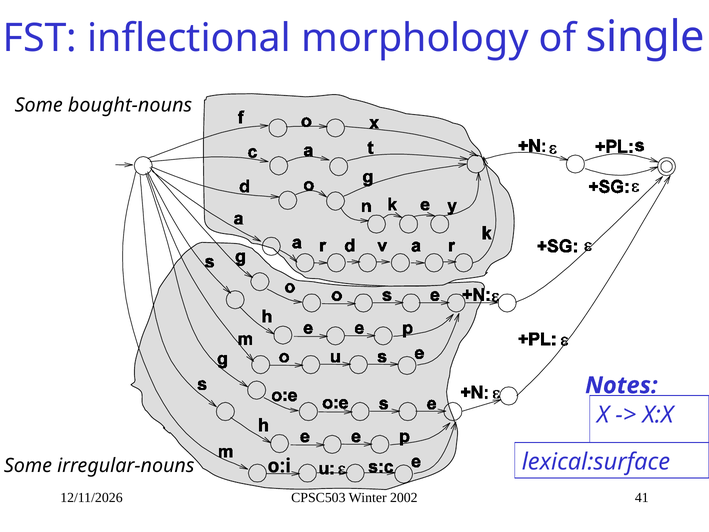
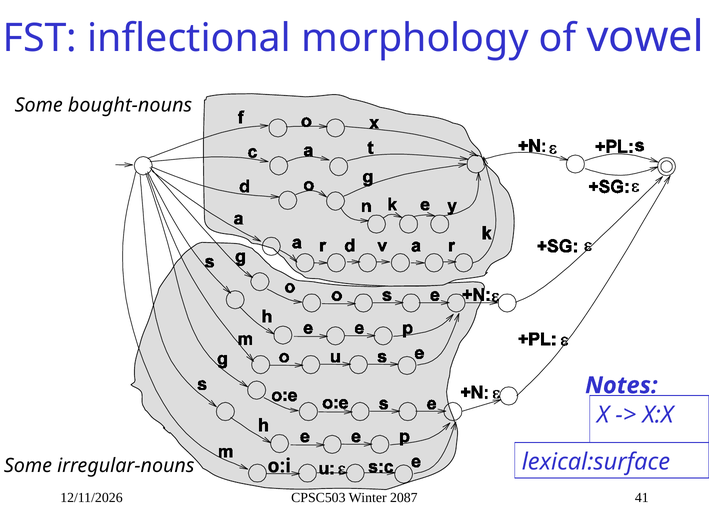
single: single -> vowel (645, 37)
2002: 2002 -> 2087 (404, 497)
